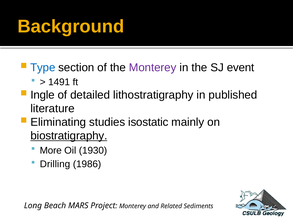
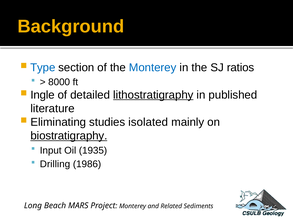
Monterey colour: purple -> blue (153, 67)
event: event -> ratios (241, 67)
1491: 1491 -> 8000 (59, 82)
lithostratigraphy underline: none -> present (153, 95)
isostatic: isostatic -> isolated (148, 122)
More: More -> Input (51, 150)
1930: 1930 -> 1935 (93, 150)
